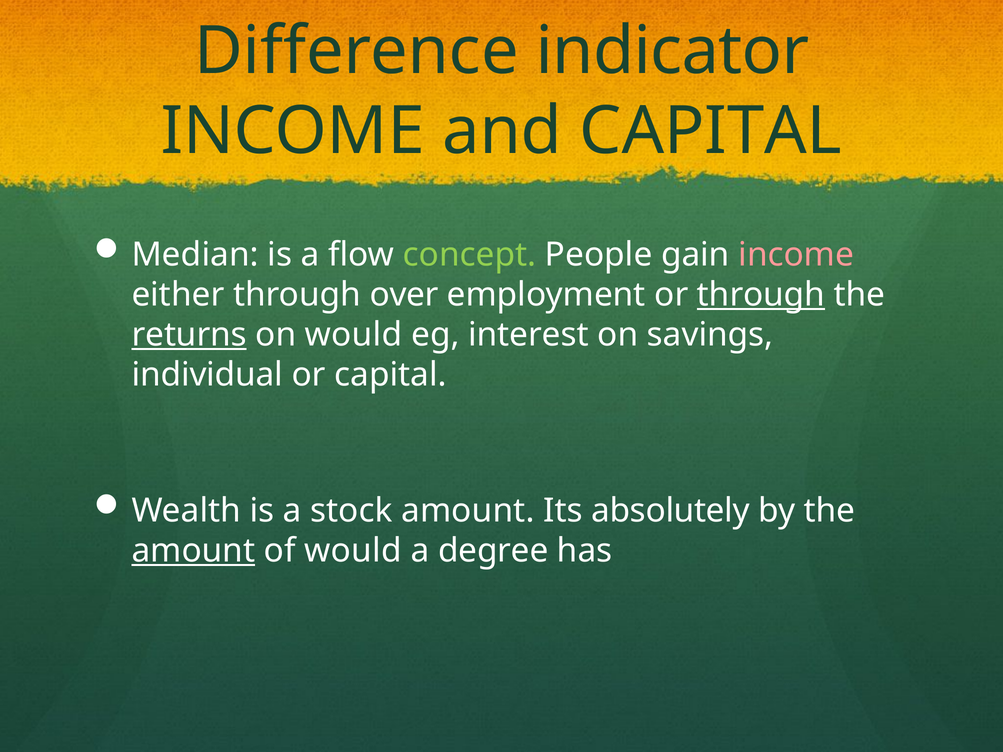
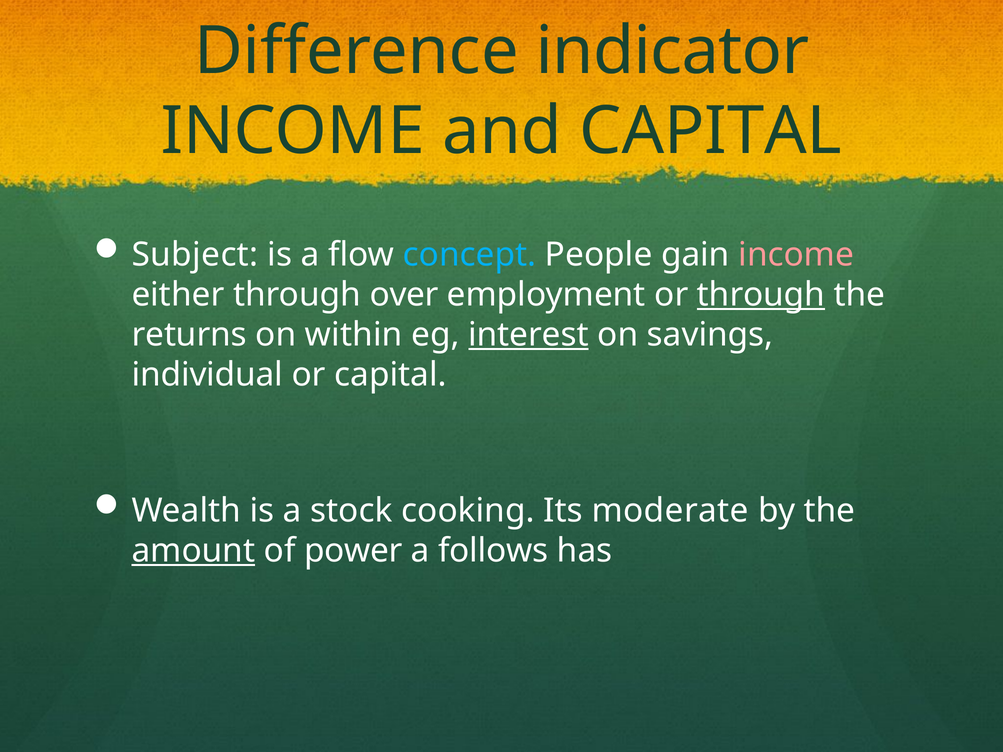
Median: Median -> Subject (195, 255)
concept colour: light green -> light blue (470, 255)
returns underline: present -> none (189, 335)
on would: would -> within (354, 335)
interest underline: none -> present (529, 335)
stock amount: amount -> cooking (468, 511)
absolutely: absolutely -> moderate (670, 511)
of would: would -> power (353, 551)
degree: degree -> follows (493, 551)
